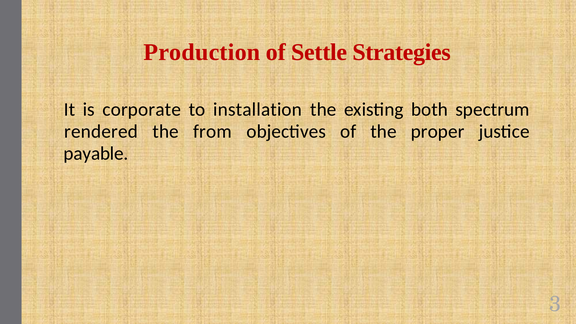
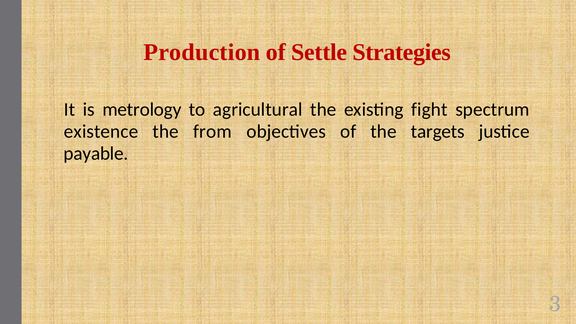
corporate: corporate -> metrology (142, 110)
installation: installation -> agricultural (258, 110)
both: both -> fight (429, 110)
rendered: rendered -> existence (101, 131)
proper: proper -> targets (438, 131)
